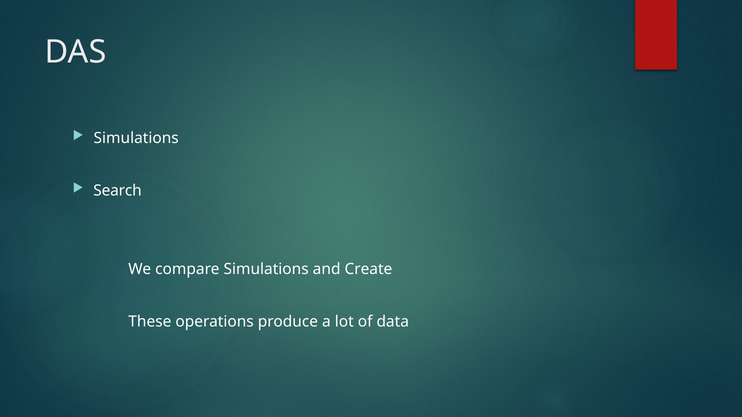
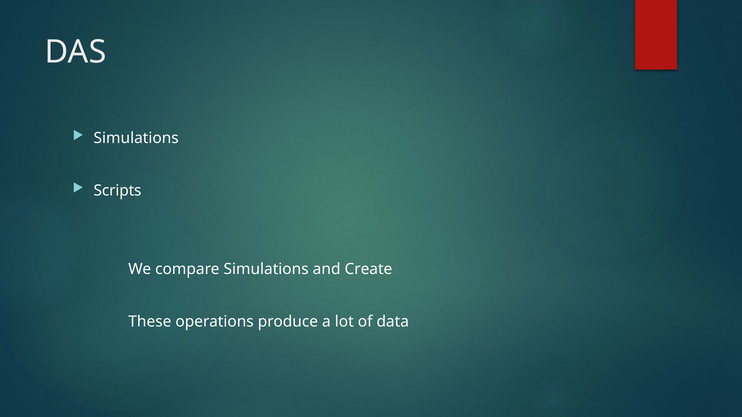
Search: Search -> Scripts (118, 191)
